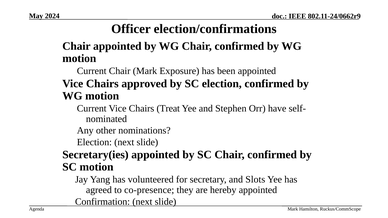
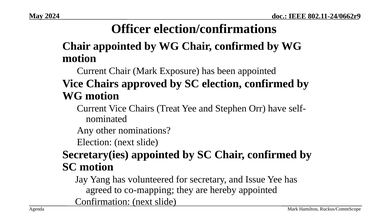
Slots: Slots -> Issue (255, 180)
co-presence: co-presence -> co-mapping (149, 190)
